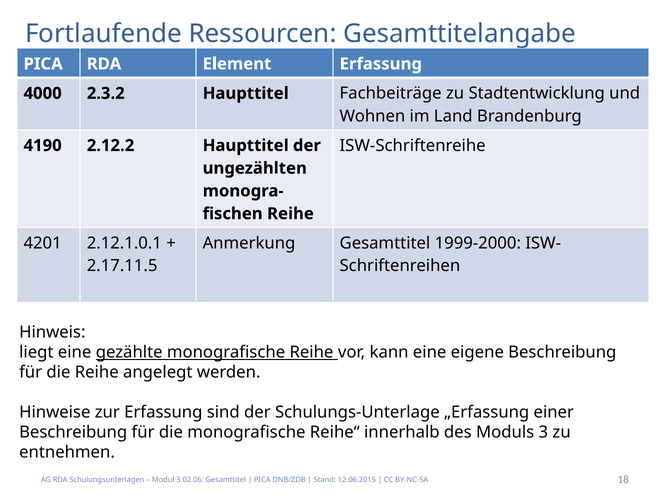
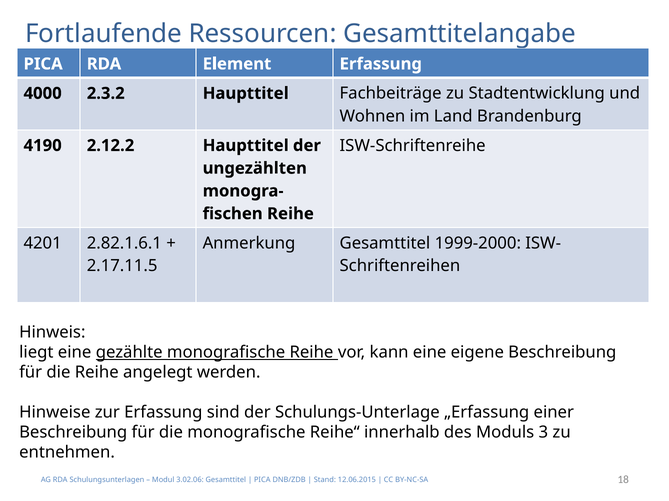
2.12.1.0.1: 2.12.1.0.1 -> 2.82.1.6.1 (124, 243)
